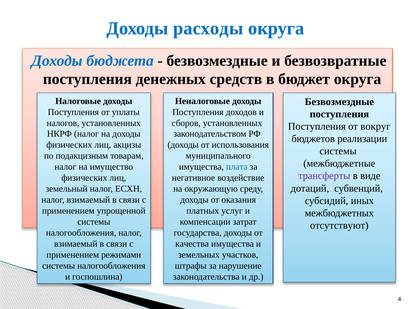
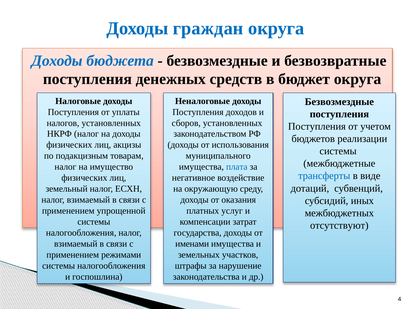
расходы: расходы -> граждан (208, 28)
вокруг: вокруг -> учетом (376, 126)
трансферты colour: purple -> blue (324, 176)
качества: качества -> именами (192, 243)
